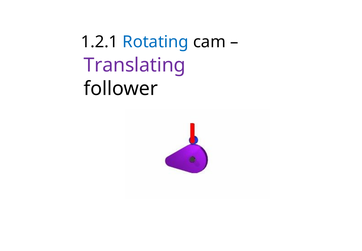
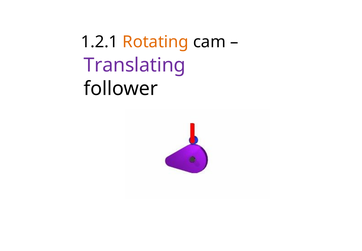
Rotating colour: blue -> orange (156, 42)
